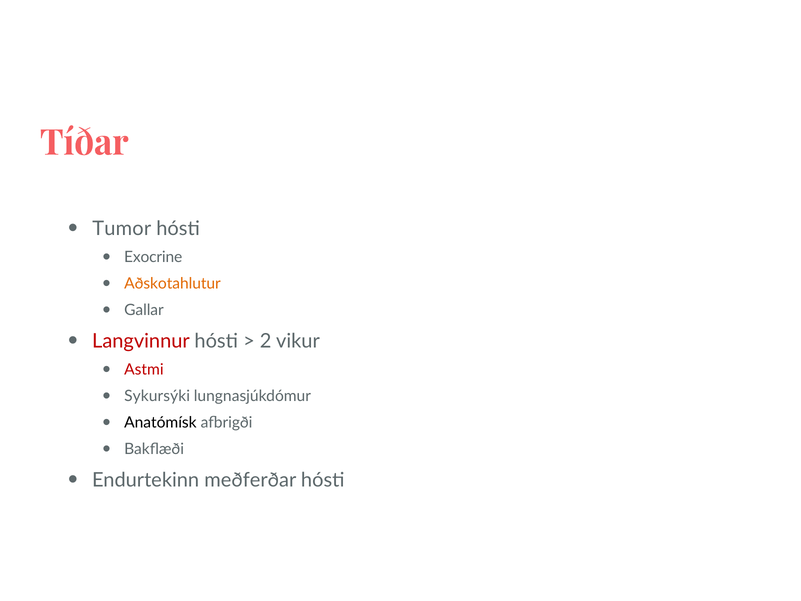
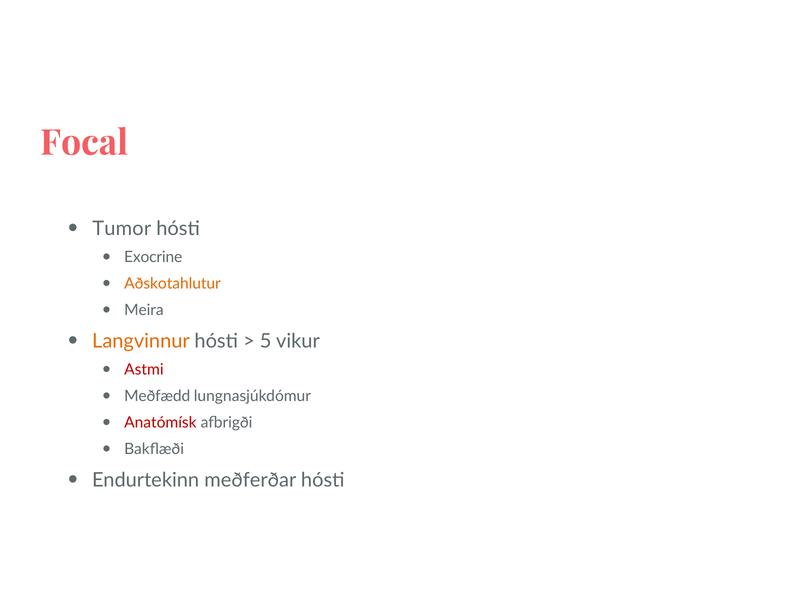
Tíðar: Tíðar -> Focal (84, 143)
Gallar: Gallar -> Meira (144, 310)
Langvinnur colour: red -> orange (141, 341)
2: 2 -> 5 (266, 341)
Sykursýki: Sykursýki -> Meðfædd (157, 396)
Anatómísk colour: black -> red (160, 423)
